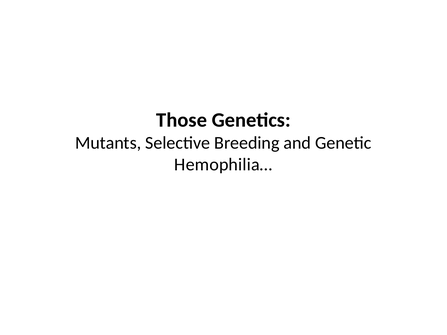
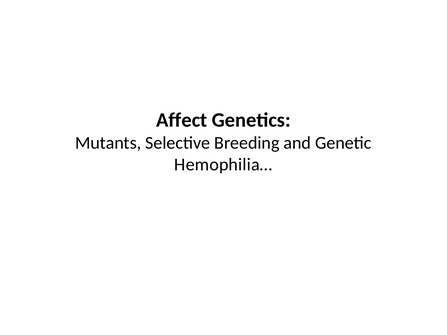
Those: Those -> Affect (182, 120)
